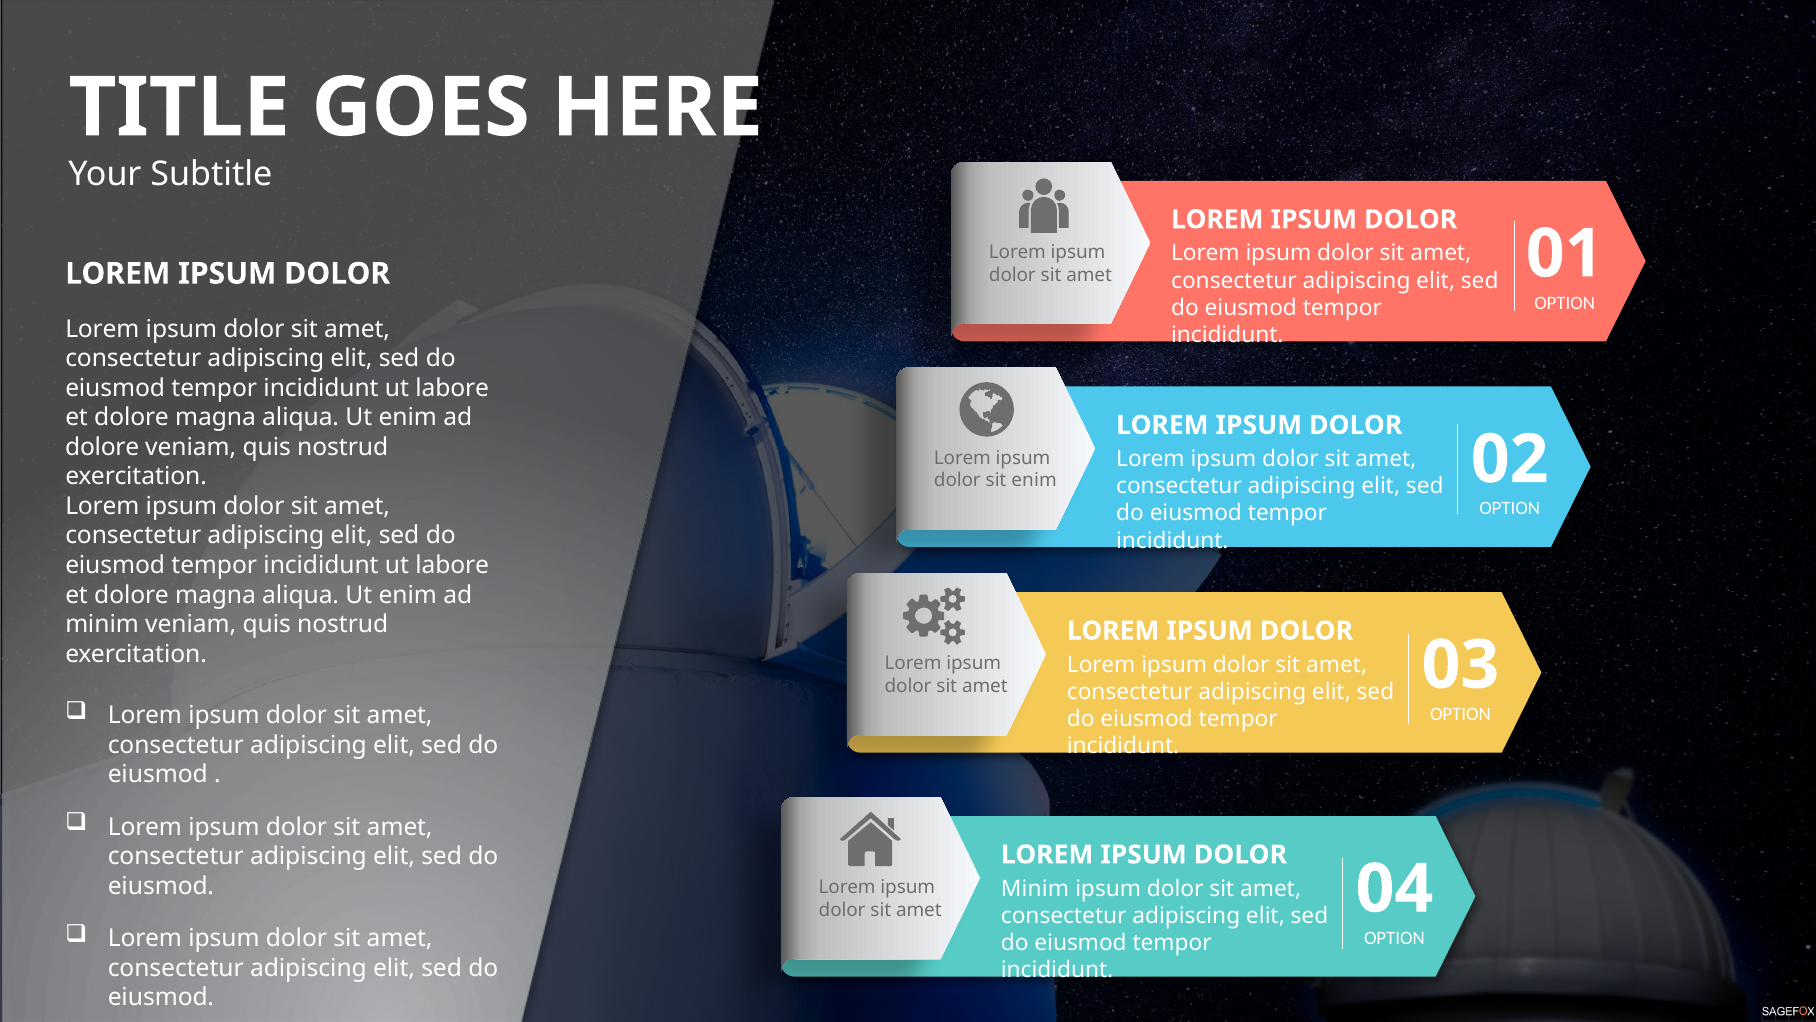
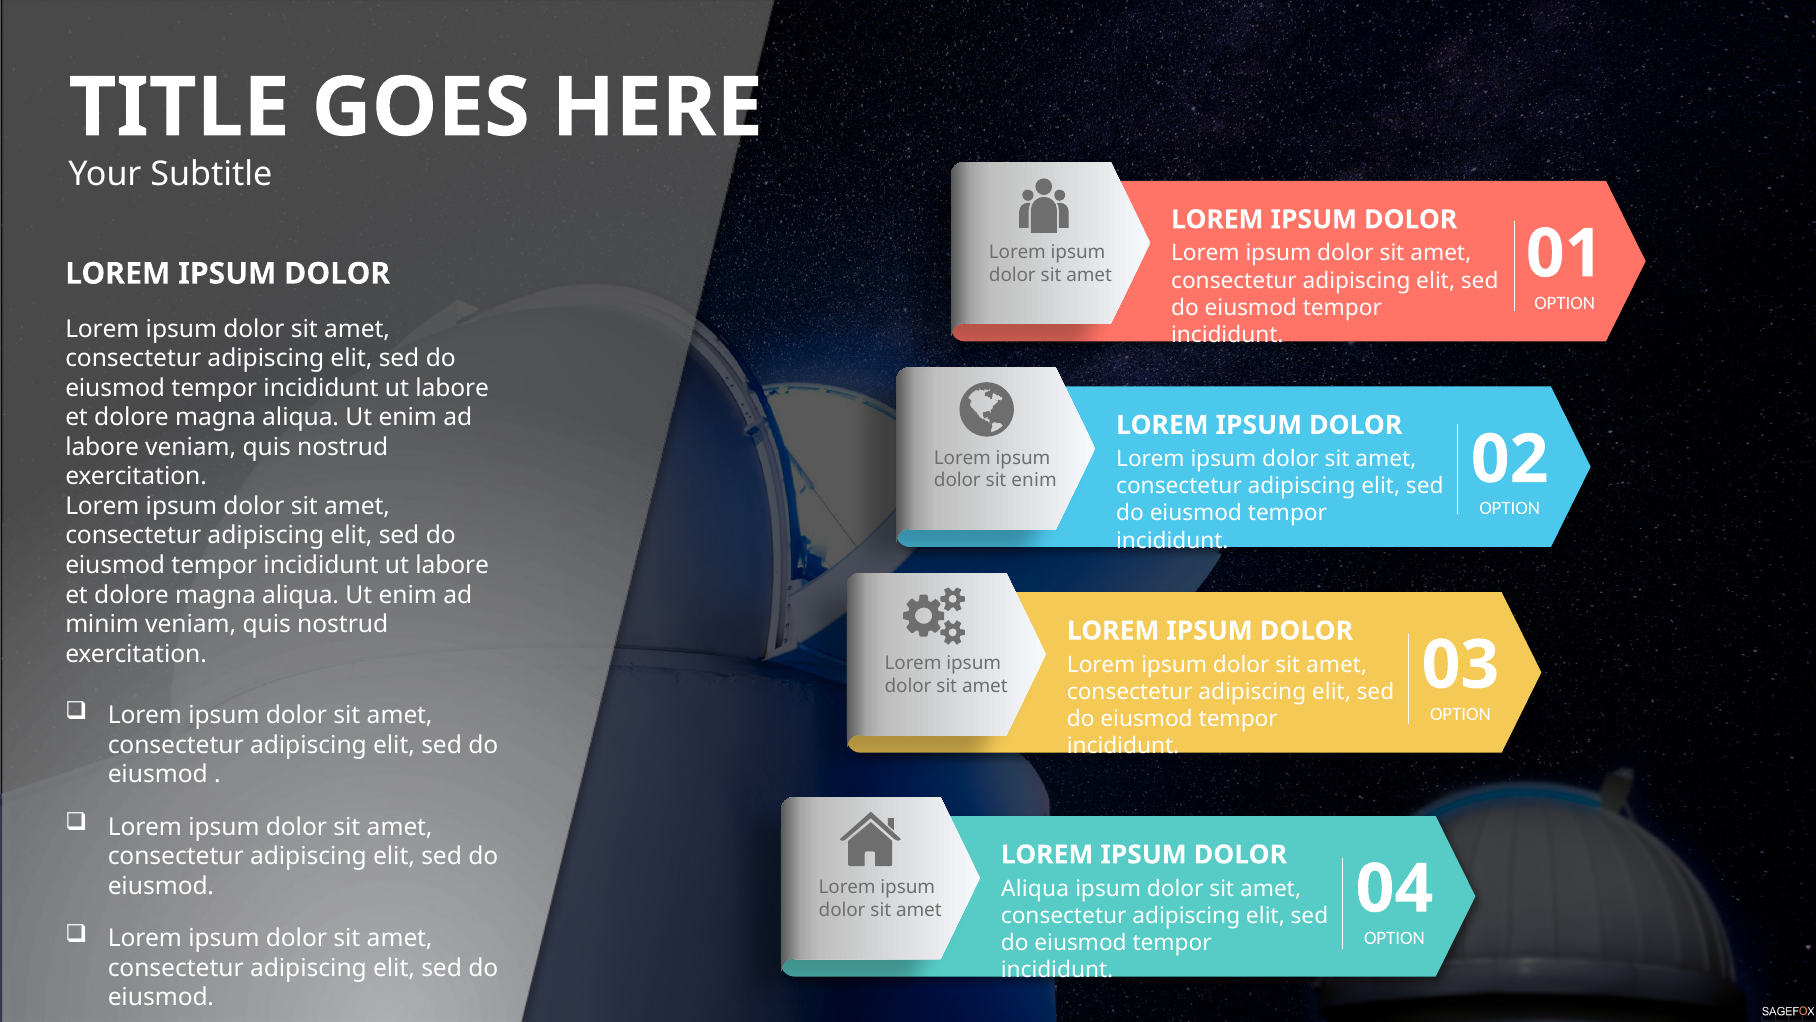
dolore: dolore -> labore (102, 447)
Minim: Minim -> Aliqua (1035, 888)
